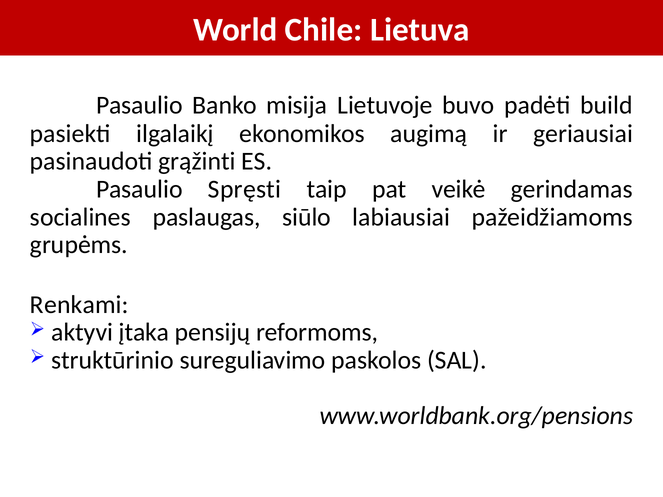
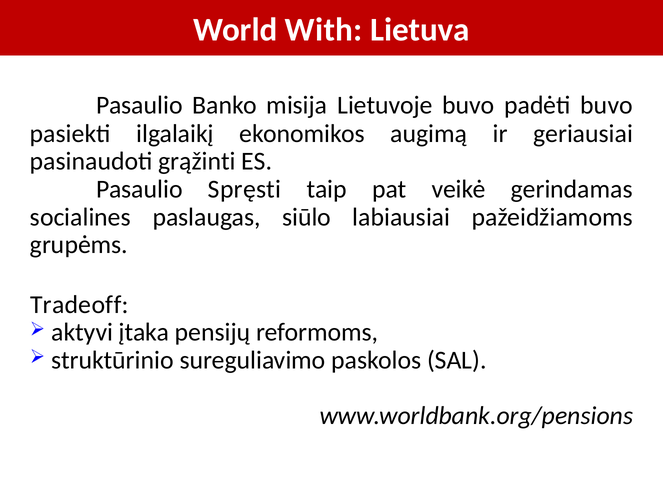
Chile: Chile -> With (324, 30)
padėti build: build -> buvo (607, 105)
Renkami: Renkami -> Tradeoff (79, 305)
